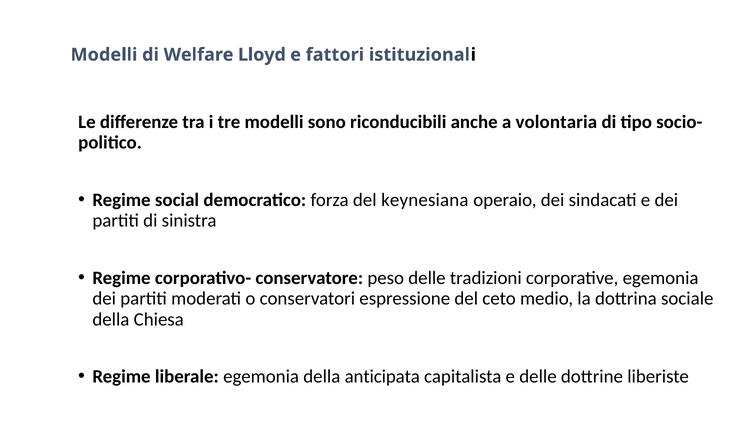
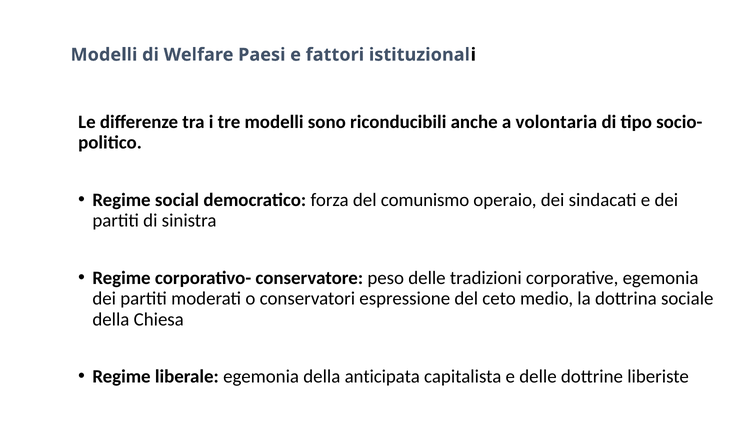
Lloyd: Lloyd -> Paesi (262, 55)
keynesiana: keynesiana -> comunismo (425, 200)
